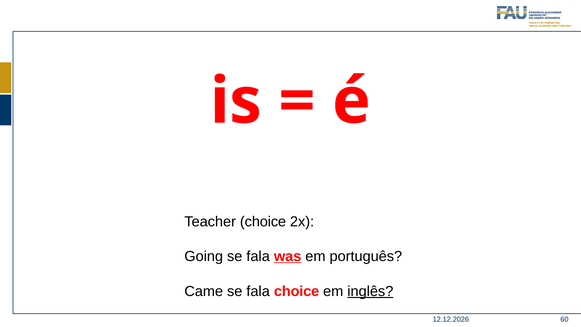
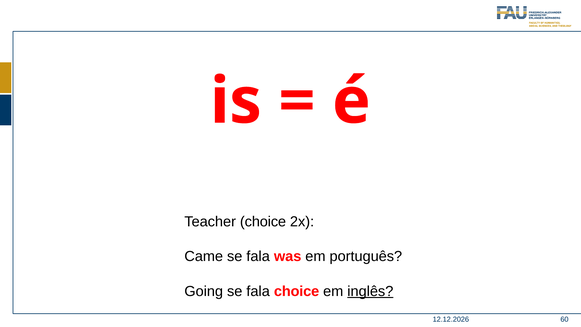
Going: Going -> Came (204, 256)
was underline: present -> none (288, 256)
Came: Came -> Going (204, 291)
